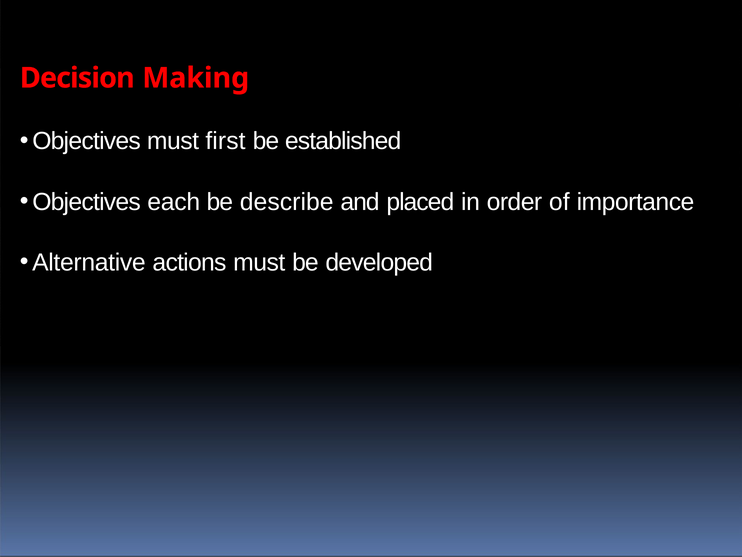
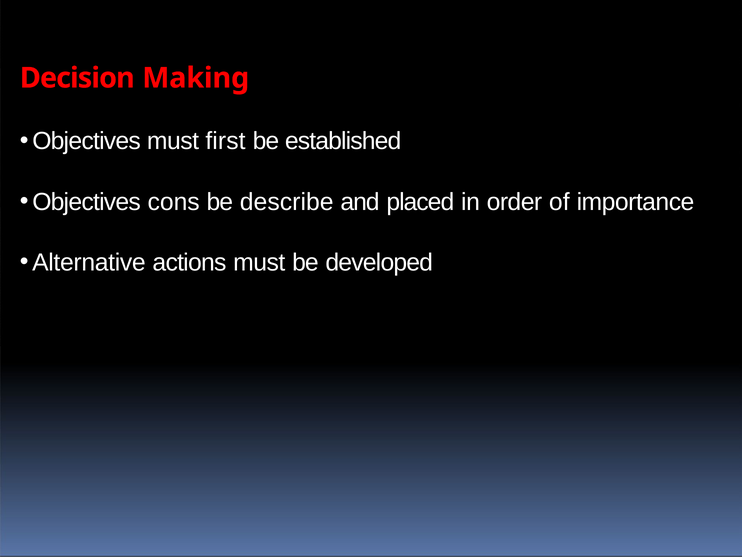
each: each -> cons (174, 202)
